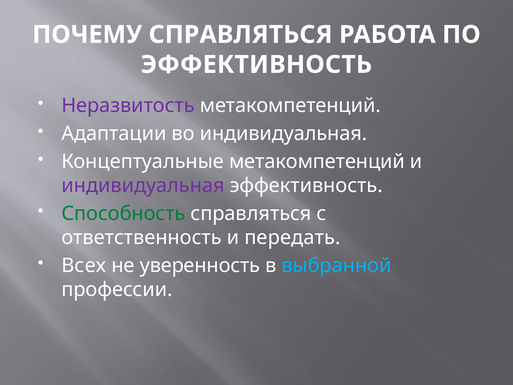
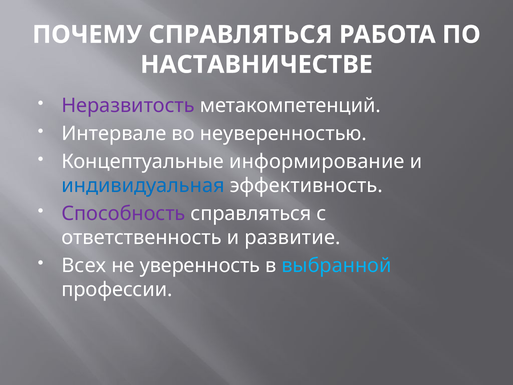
ЭФФЕКТИВНОСТЬ: ЭФФЕКТИВНОСТЬ -> НАСТАВНИЧЕСТВЕ (256, 65)
Адаптации: Адаптации -> Интервале (114, 134)
во индивидуальная: индивидуальная -> неуверенностью (283, 134)
Концептуальные метакомпетенций: метакомпетенций -> информирование (317, 162)
индивидуальная colour: purple -> blue (143, 186)
Способность colour: green -> purple (123, 213)
передать: передать -> развитие (292, 237)
